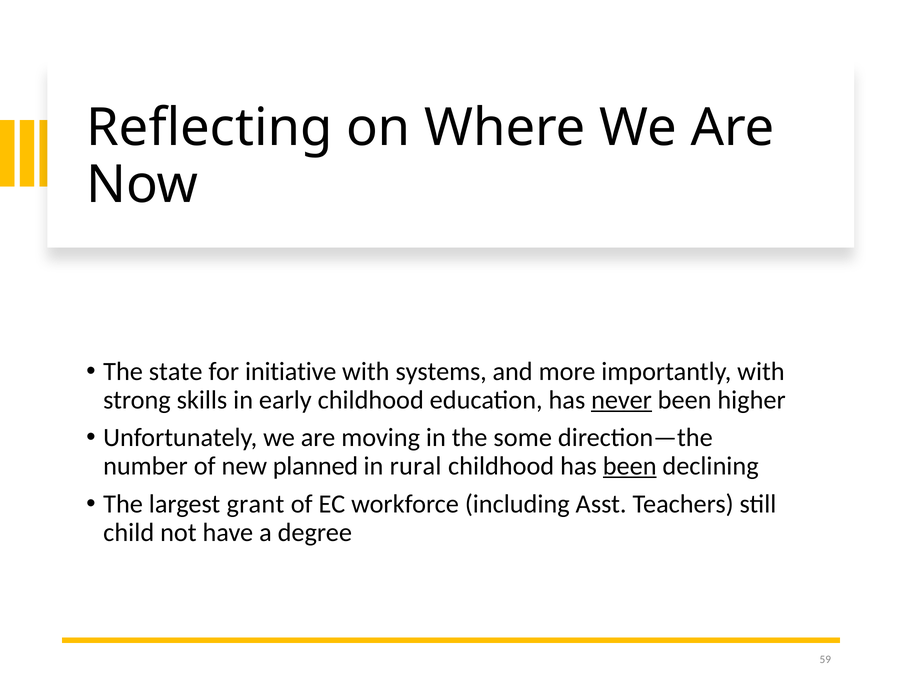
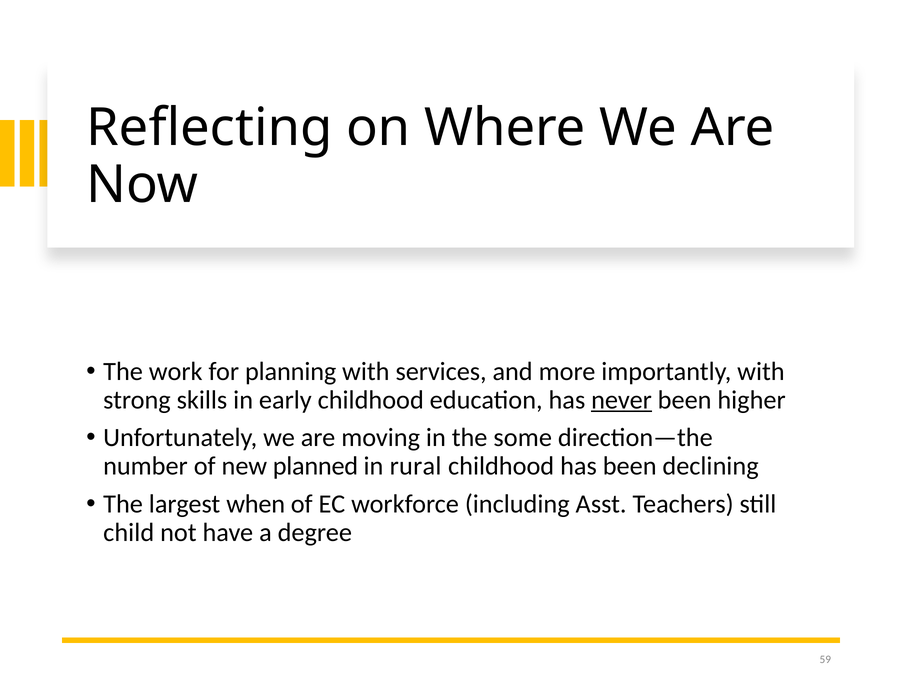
state: state -> work (176, 371)
initiative: initiative -> planning (291, 371)
systems: systems -> services (441, 371)
been underline: present -> none (630, 466)
grant: grant -> when (256, 504)
